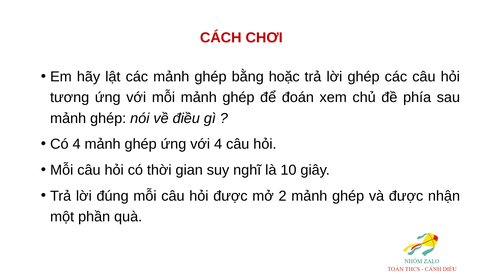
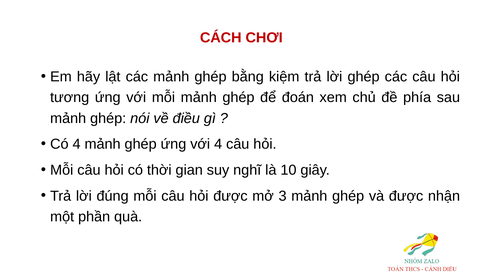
hoặc: hoặc -> kiệm (284, 77)
2: 2 -> 3 (283, 196)
